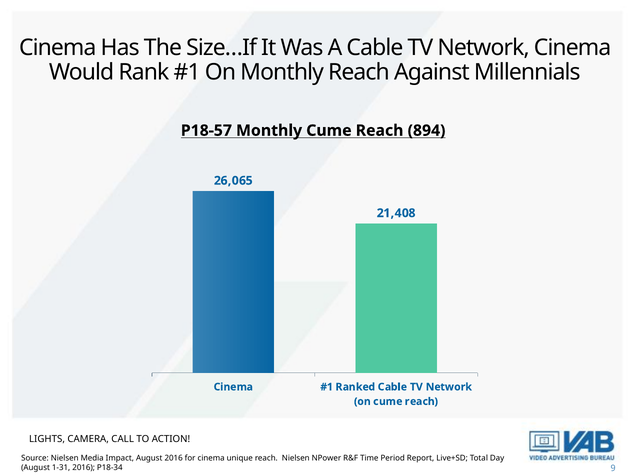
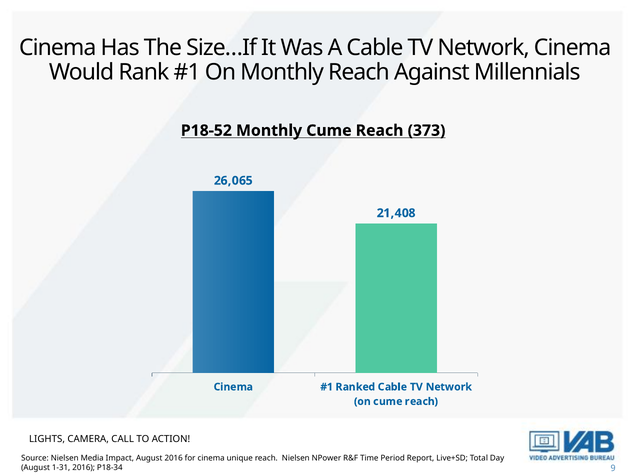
P18-57: P18-57 -> P18-52 (206, 130)
894: 894 -> 373 (427, 130)
